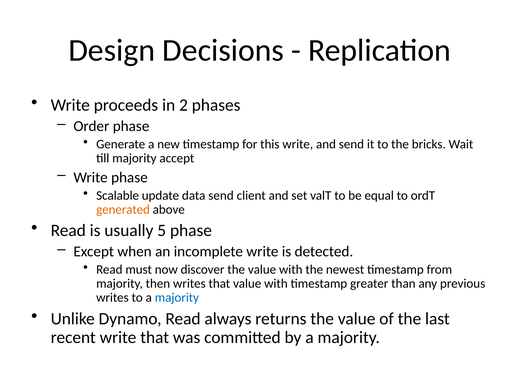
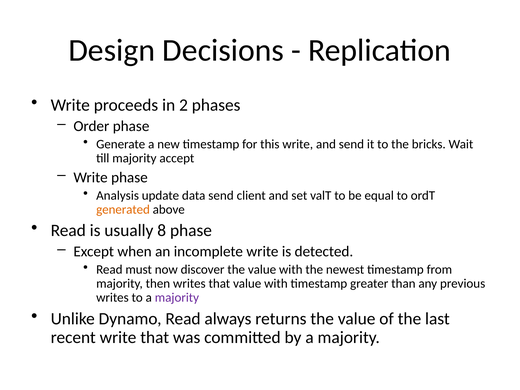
Scalable: Scalable -> Analysis (118, 195)
5: 5 -> 8 (162, 231)
majority colour: blue -> purple (177, 298)
